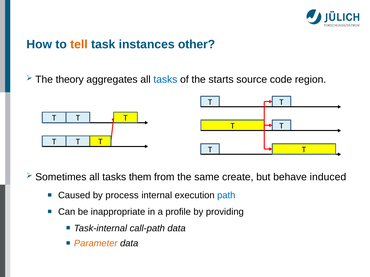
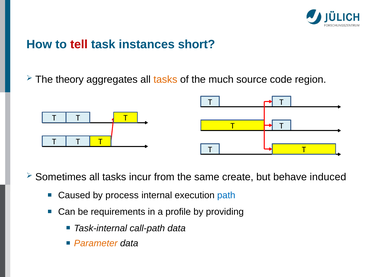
tell colour: orange -> red (79, 44)
other: other -> short (197, 44)
tasks colour: blue -> orange (165, 80)
starts: starts -> much (221, 80)
them: them -> incur (140, 177)
inappropriate: inappropriate -> requirements (118, 212)
